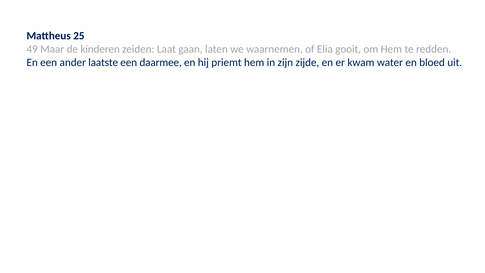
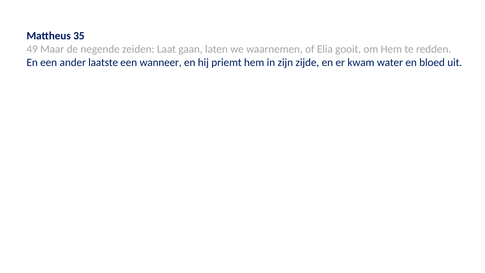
25: 25 -> 35 (79, 36)
kinderen: kinderen -> negende (100, 49)
daarmee: daarmee -> wanneer (161, 62)
